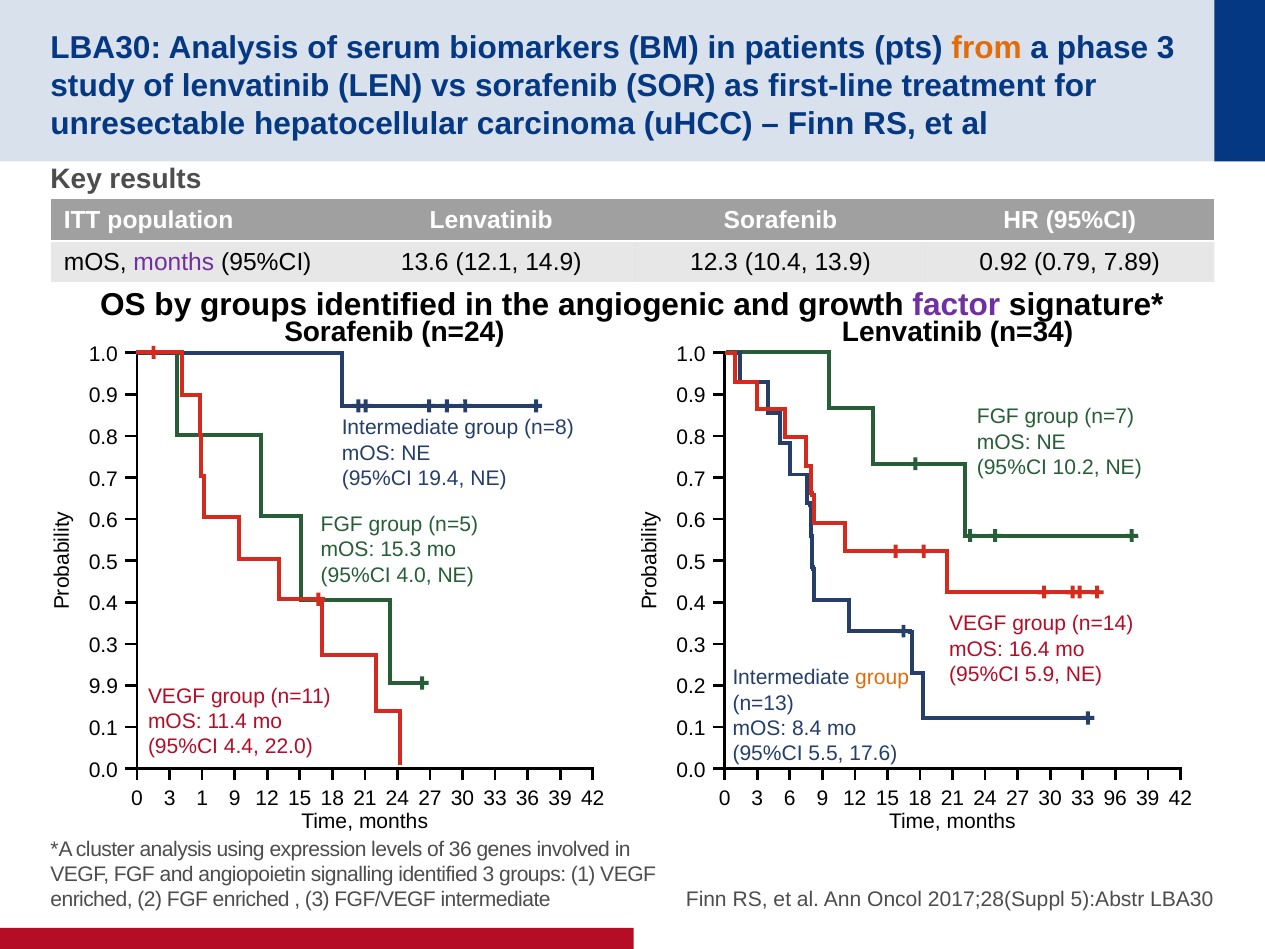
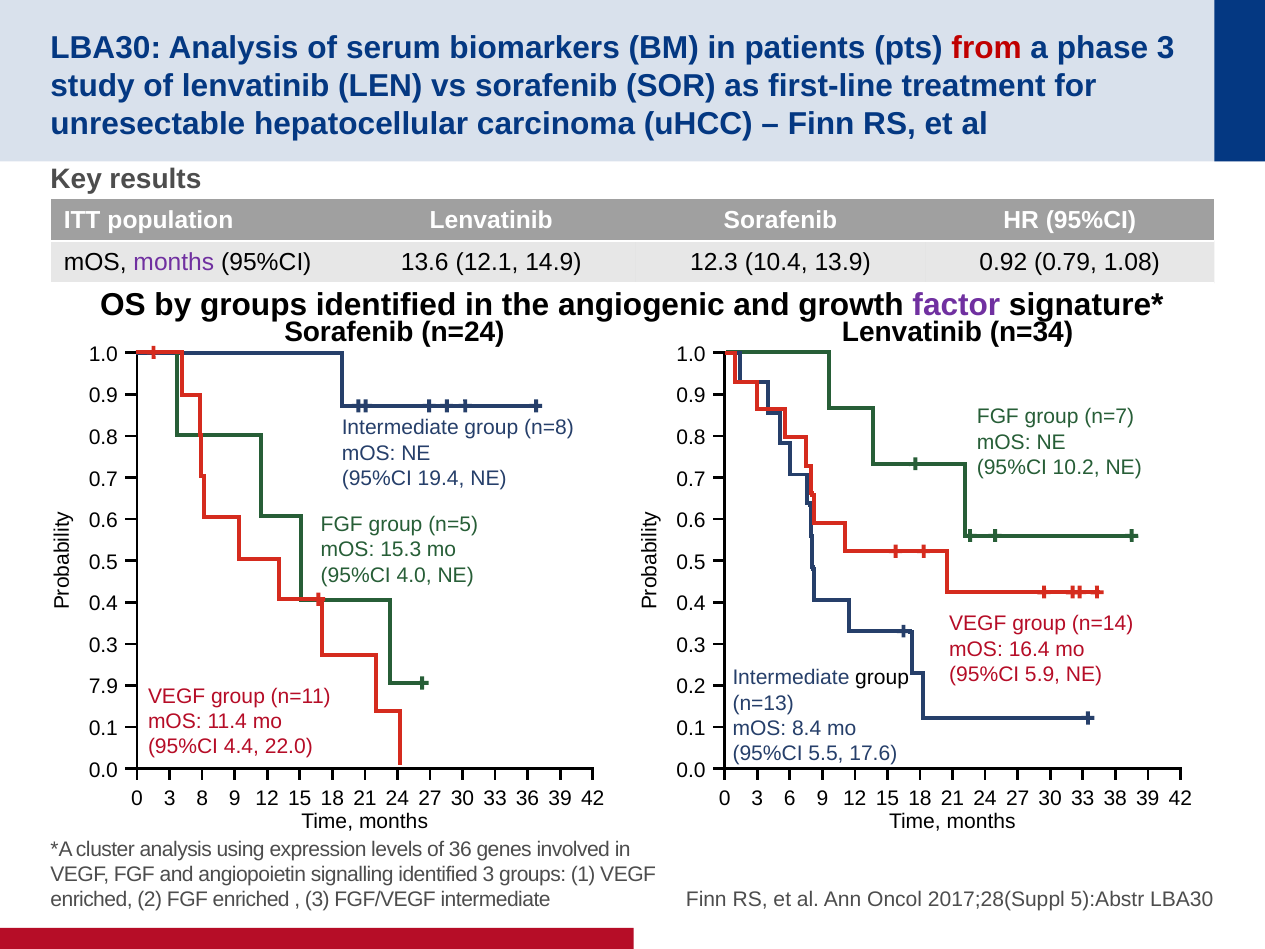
from colour: orange -> red (987, 48)
7.89: 7.89 -> 1.08 (1132, 262)
group colour: orange -> black (882, 678)
9.9: 9.9 -> 7.9 (103, 687)
0 1: 1 -> 8 (202, 799)
96: 96 -> 38 (1115, 799)
